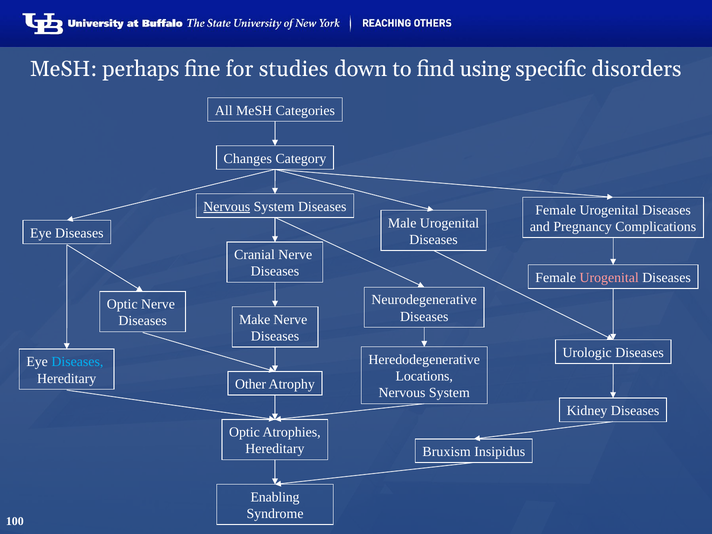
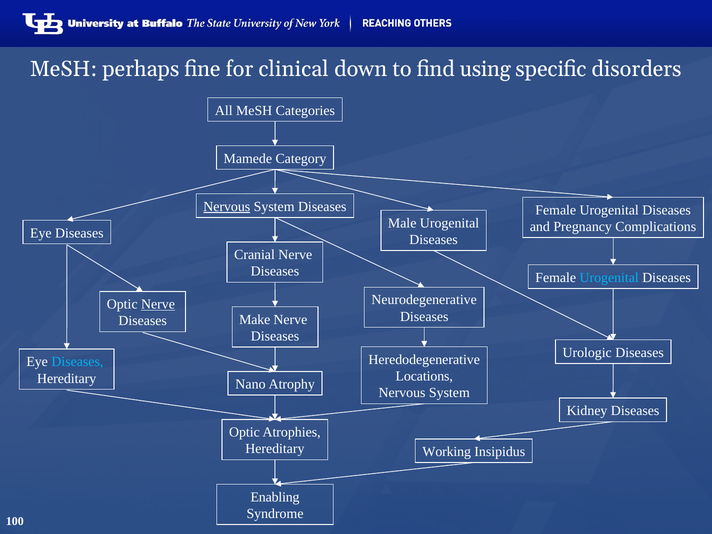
studies: studies -> clinical (294, 69)
Changes: Changes -> Mamede (248, 159)
Urogenital colour: pink -> light blue (609, 278)
Nerve underline: none -> present (158, 304)
Other: Other -> Nano (250, 384)
Bruxism: Bruxism -> Working (447, 452)
